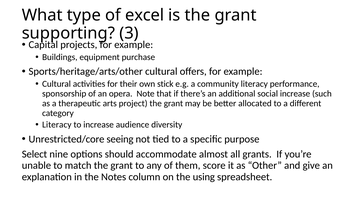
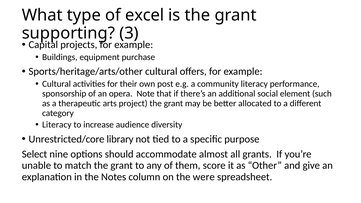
stick: stick -> post (165, 84)
social increase: increase -> element (295, 94)
seeing: seeing -> library (120, 139)
using: using -> were (204, 177)
